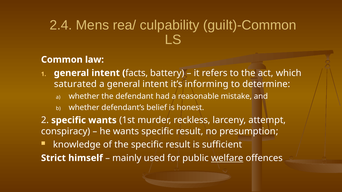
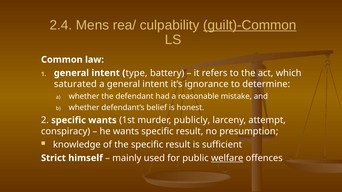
guilt)-Common underline: none -> present (250, 25)
facts: facts -> type (137, 73)
informing: informing -> ignorance (207, 84)
reckless: reckless -> publicly (192, 120)
